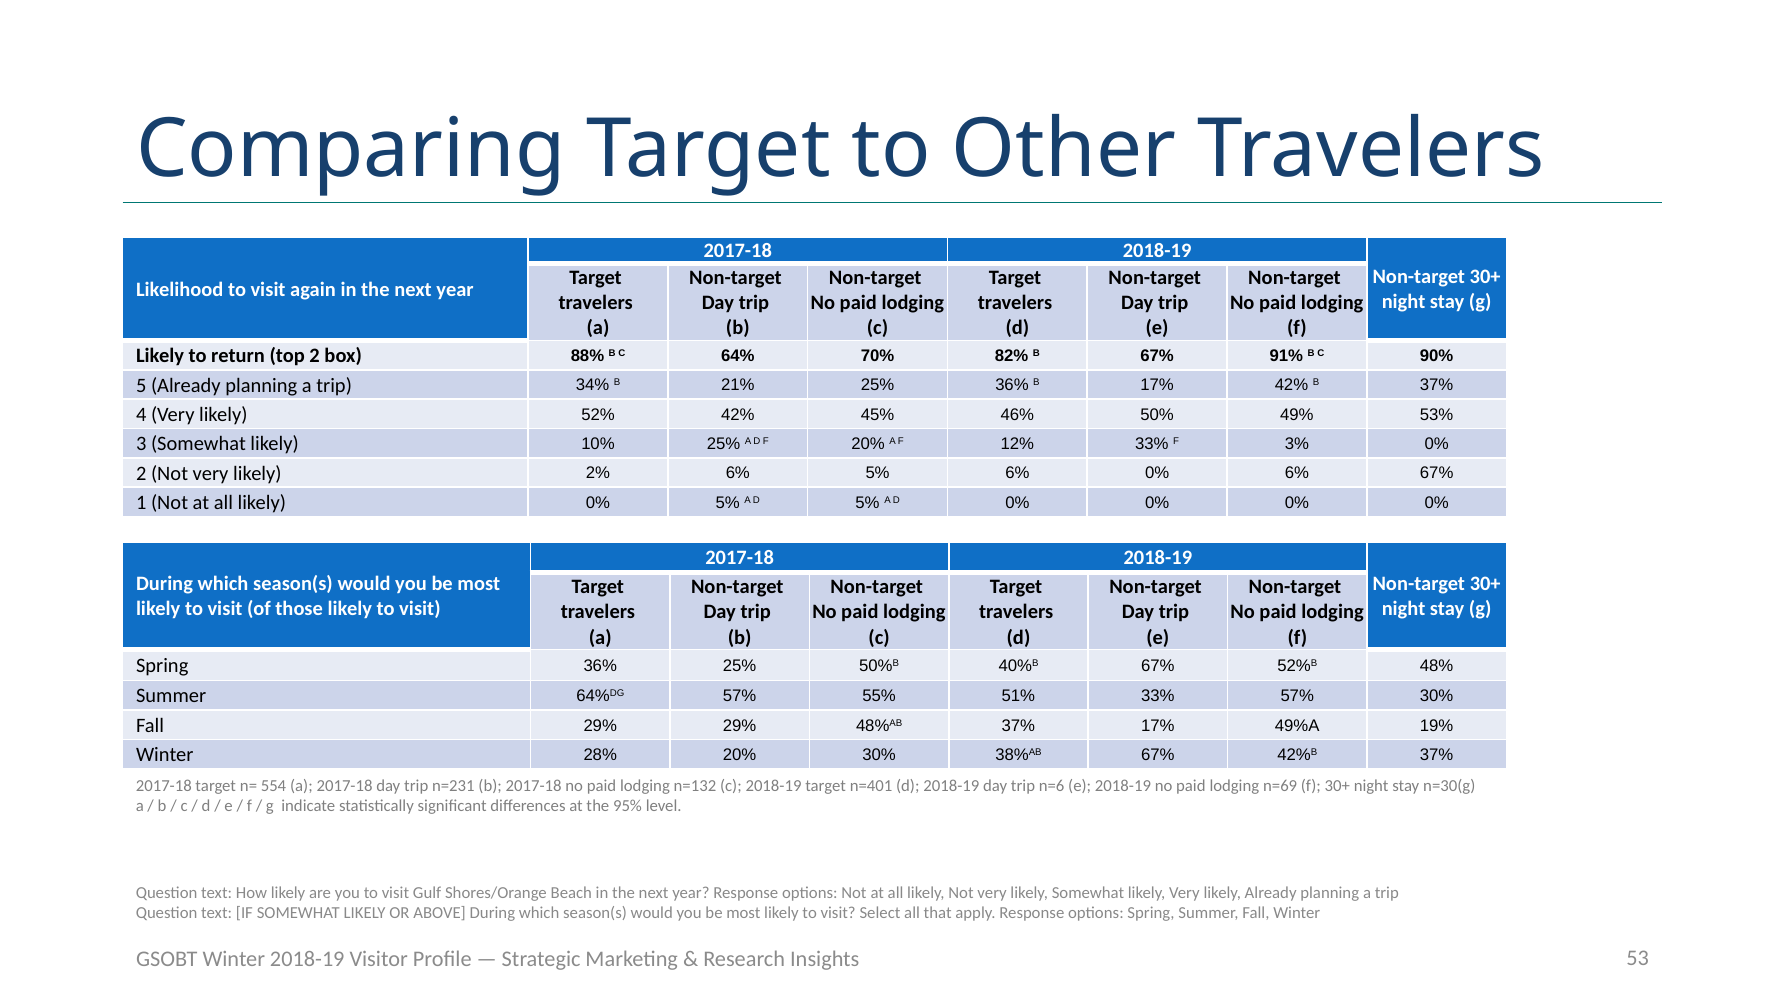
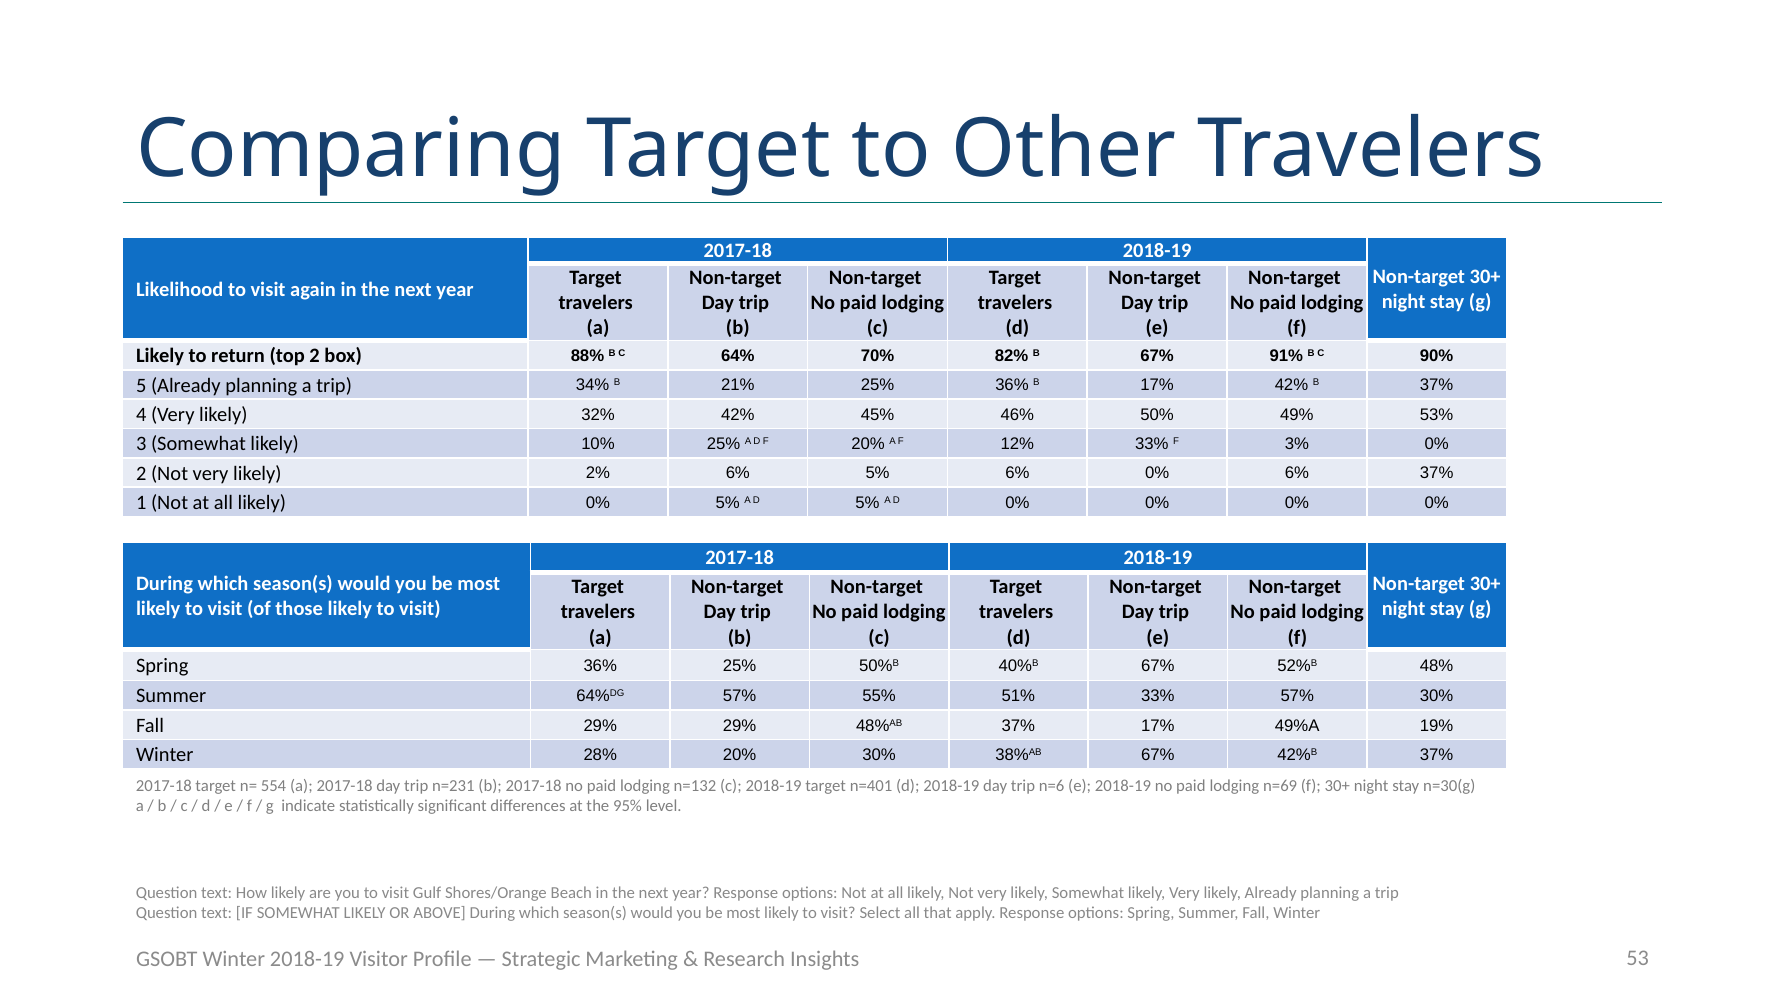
52%: 52% -> 32% (598, 415)
6% 67%: 67% -> 37% (1437, 473)
